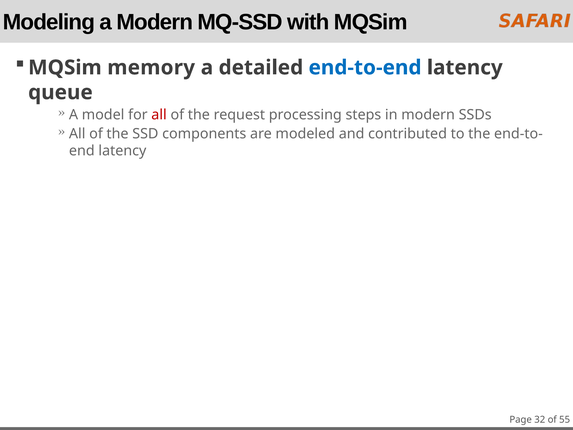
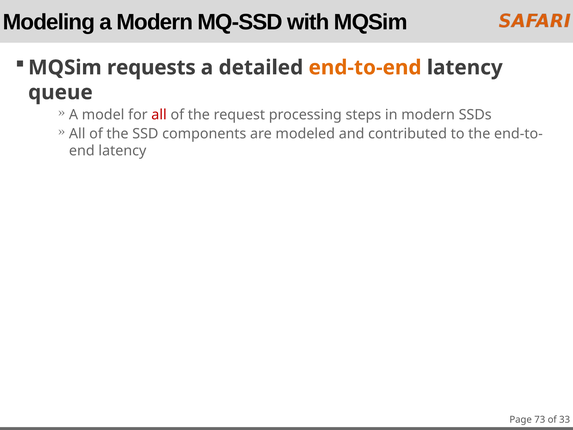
memory: memory -> requests (151, 68)
end-to-end colour: blue -> orange (365, 68)
32: 32 -> 73 (540, 420)
55: 55 -> 33 (565, 420)
